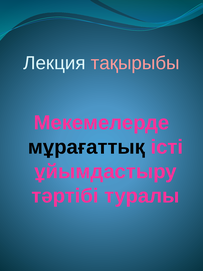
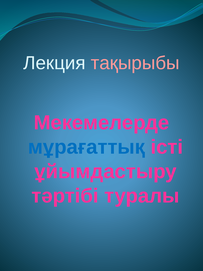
мұрағаттық colour: black -> blue (86, 147)
